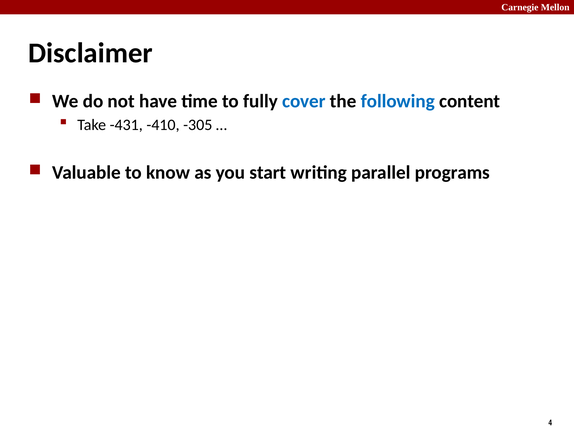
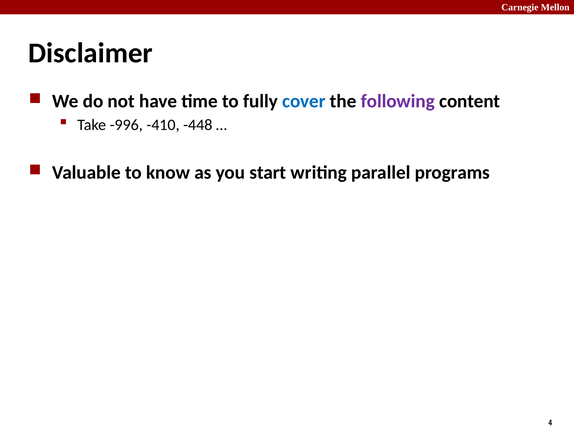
following colour: blue -> purple (398, 101)
-431: -431 -> -996 (126, 125)
-305: -305 -> -448 (198, 125)
